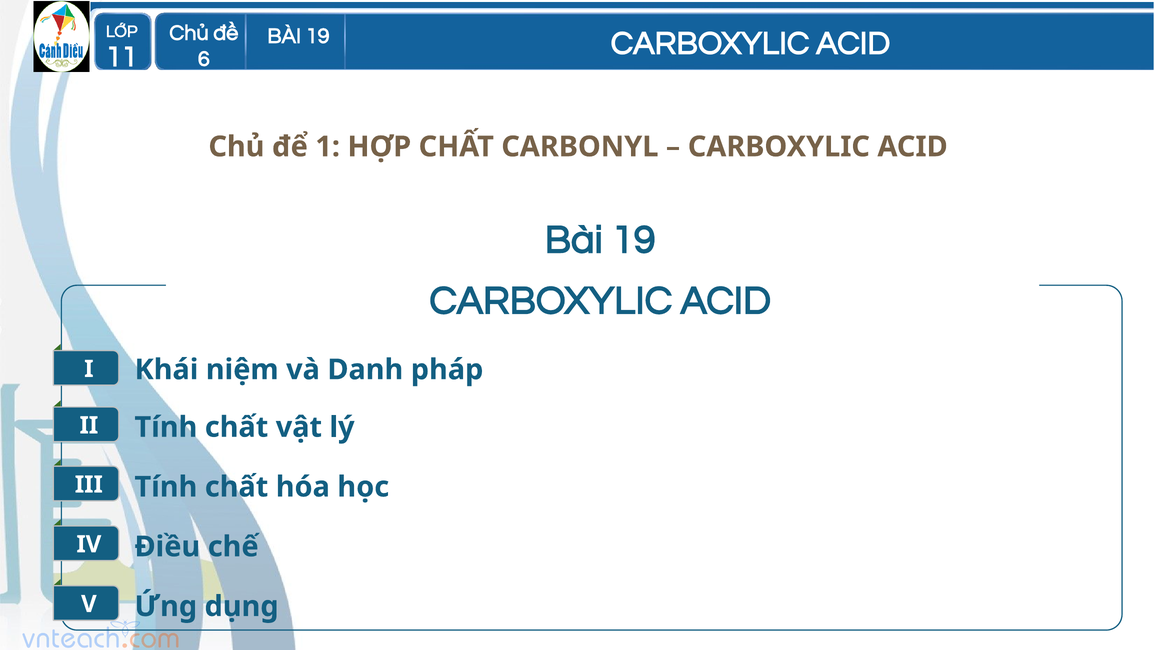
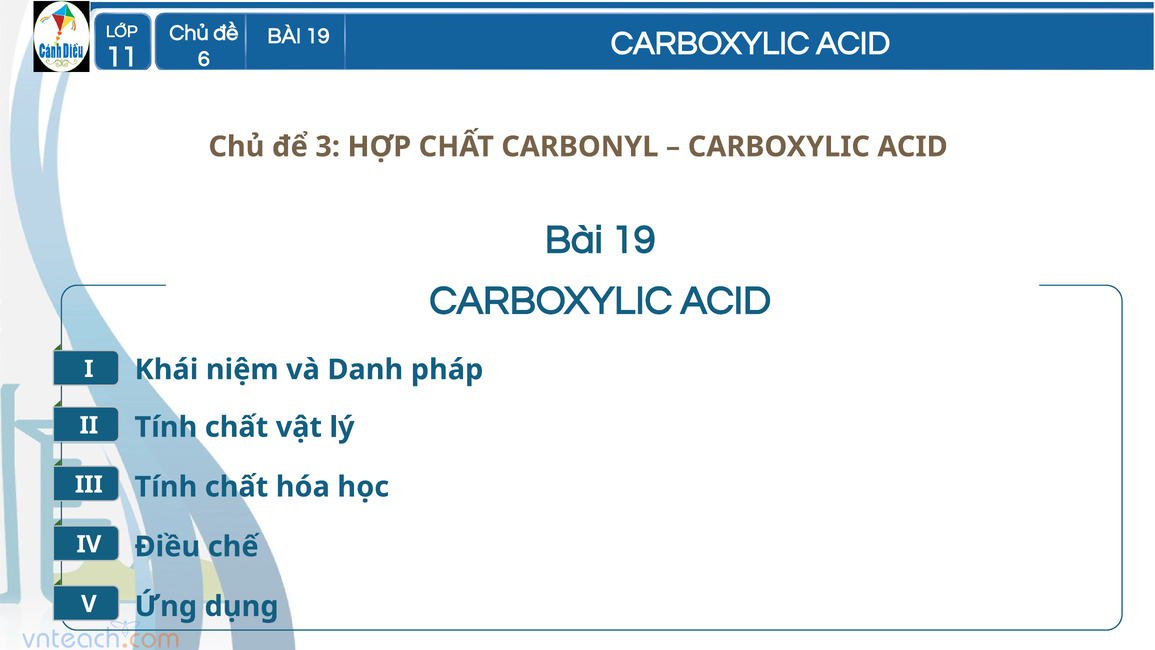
1: 1 -> 3 (328, 147)
